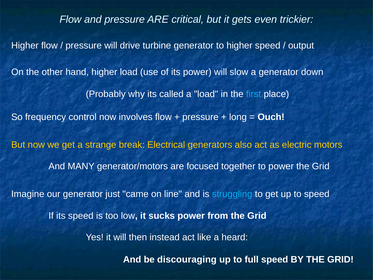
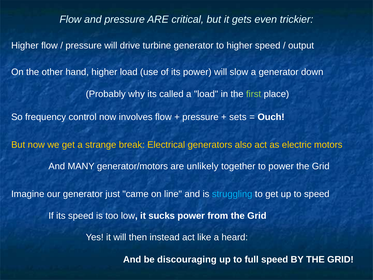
first colour: light blue -> light green (254, 94)
long: long -> sets (238, 117)
focused: focused -> unlikely (203, 166)
